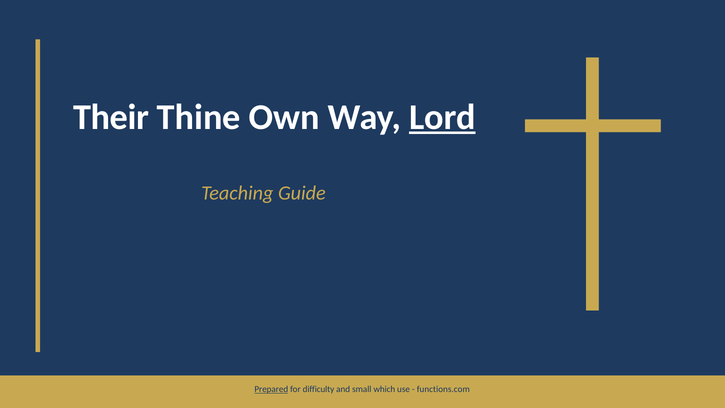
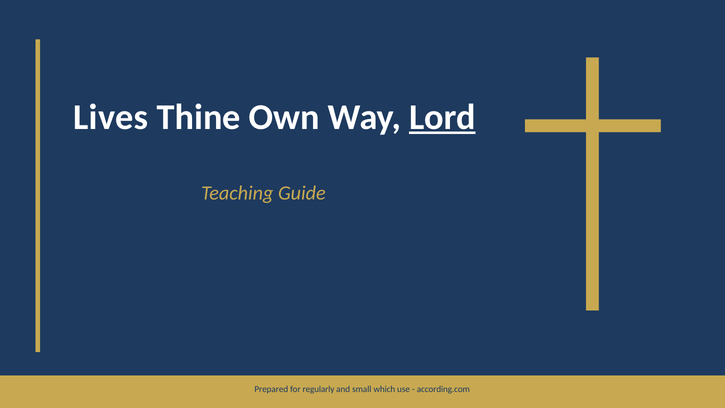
Their: Their -> Lives (111, 117)
Prepared underline: present -> none (271, 389)
difficulty: difficulty -> regularly (318, 389)
functions.com: functions.com -> according.com (443, 389)
